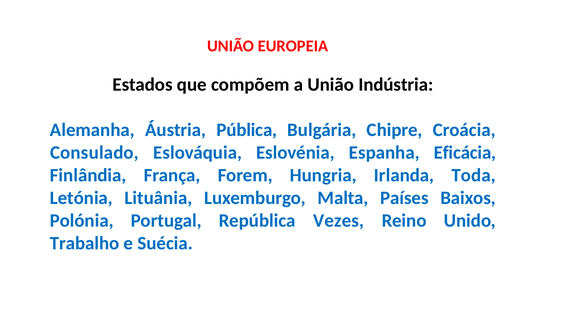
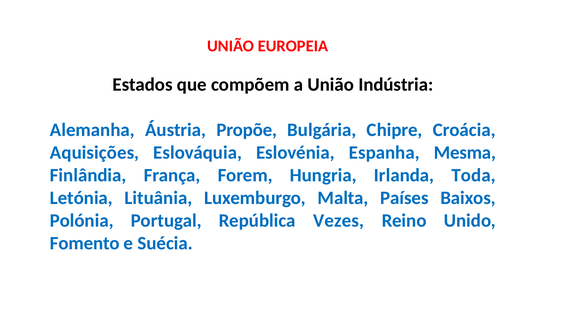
Pública: Pública -> Propõe (247, 130)
Consulado: Consulado -> Aquisições (95, 153)
Eficácia: Eficácia -> Mesma (465, 153)
Trabalho: Trabalho -> Fomento (85, 243)
